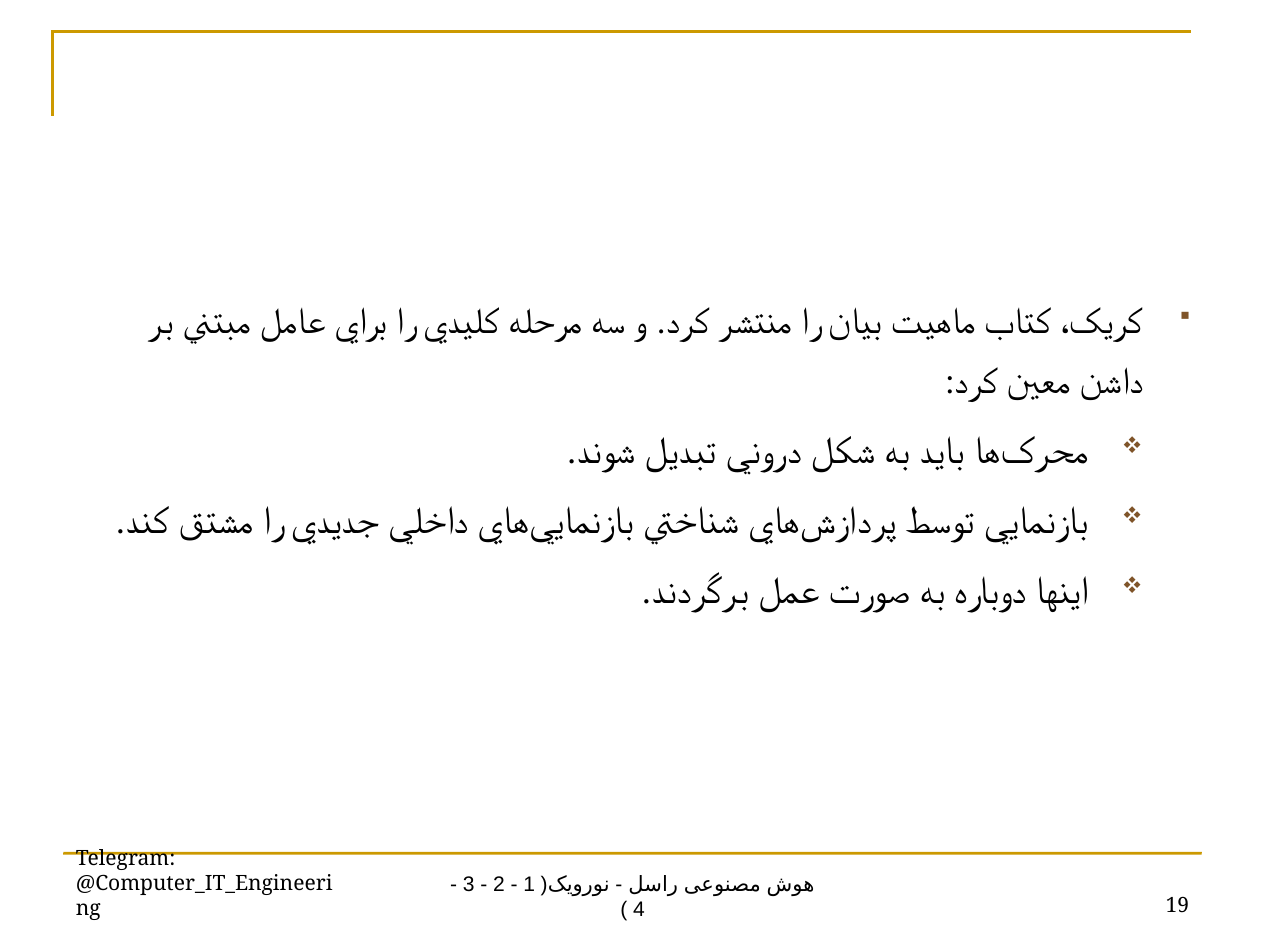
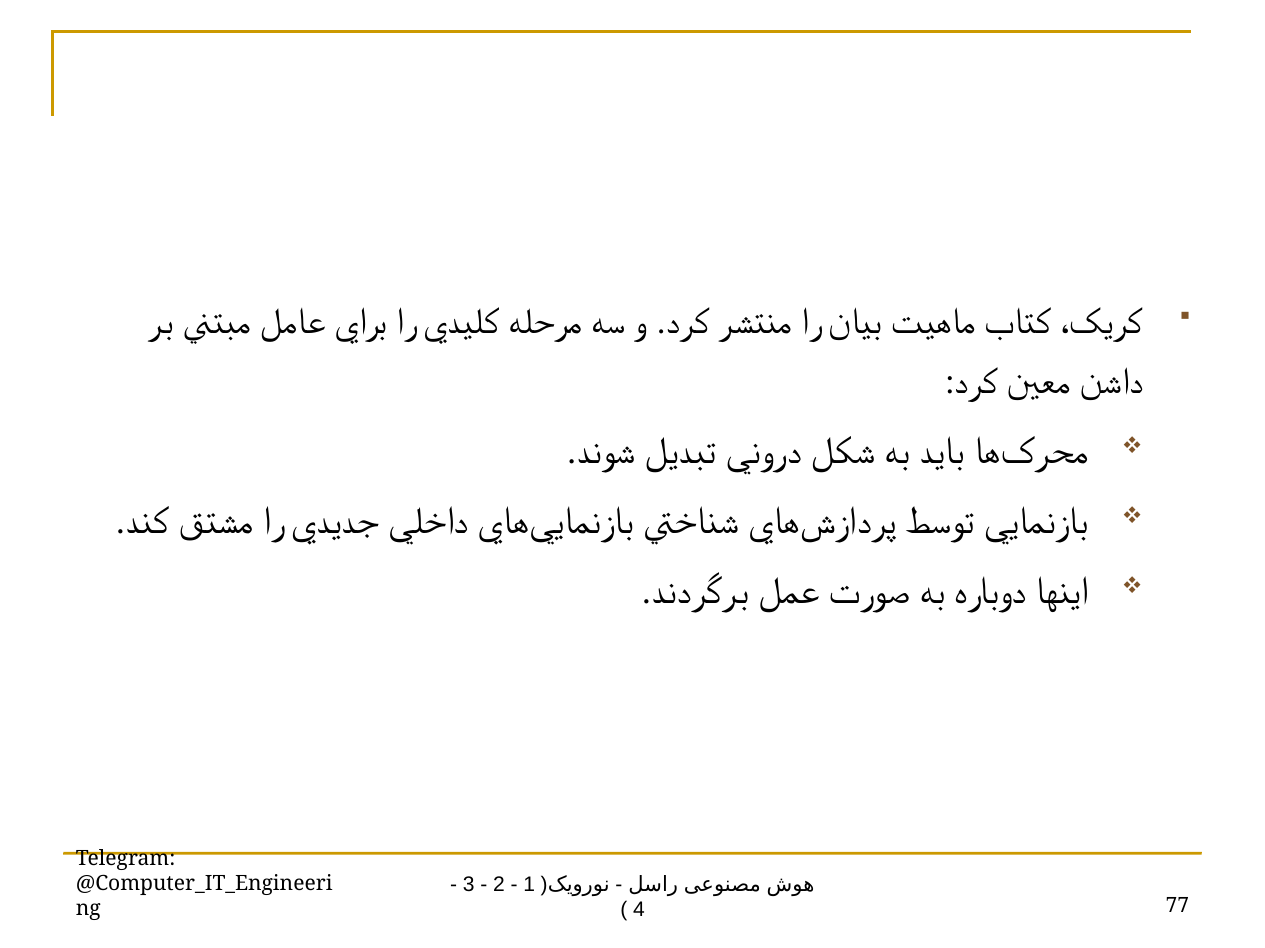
19: 19 -> 77 (1177, 906)
